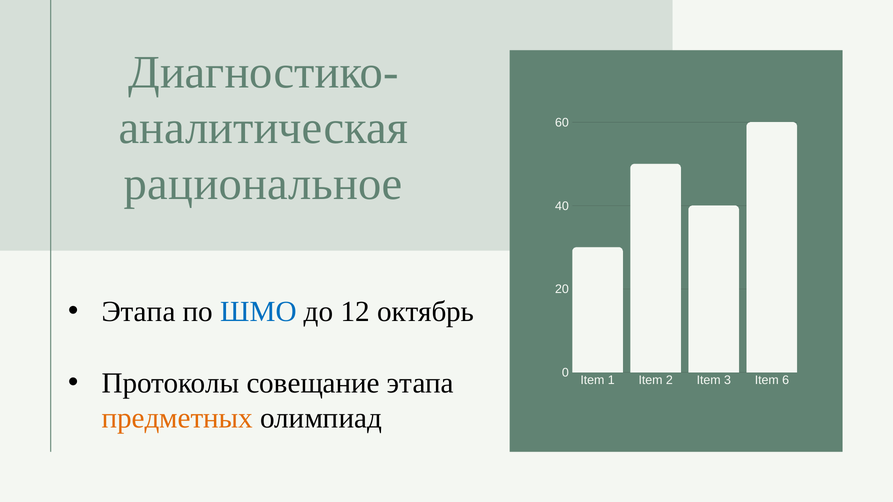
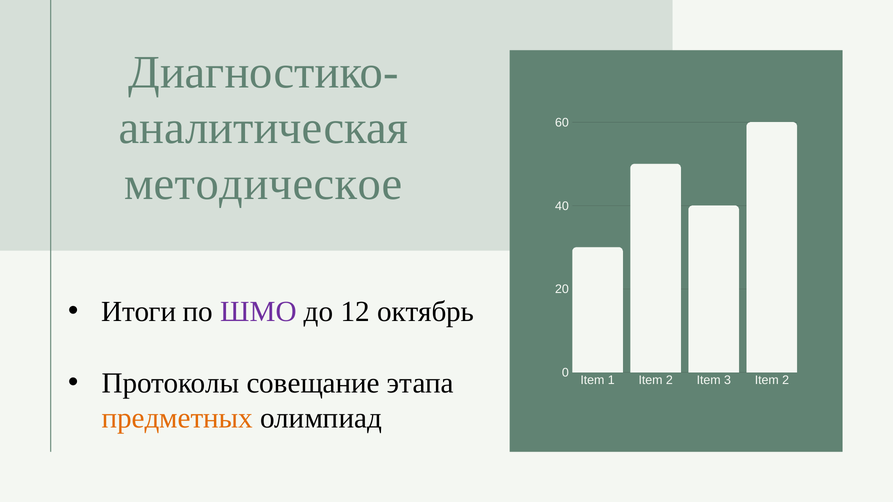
рациональное: рациональное -> методическое (263, 184)
Этапа: Этапа -> Итоги (139, 312)
ШМО colour: blue -> purple (259, 312)
3 Item 6: 6 -> 2 (786, 380)
